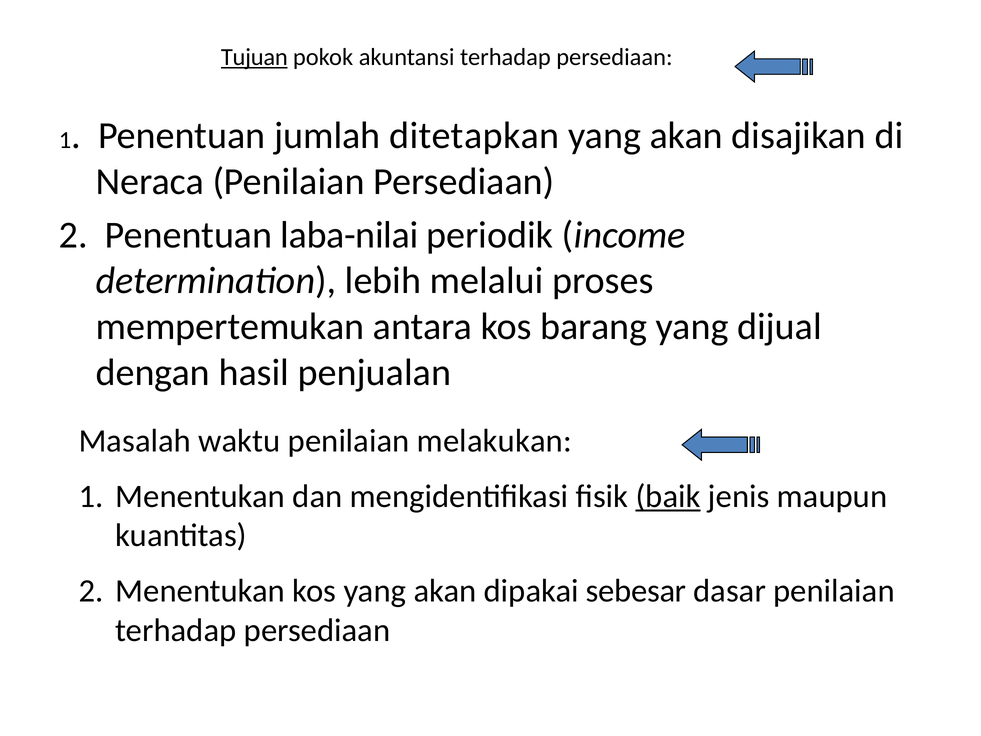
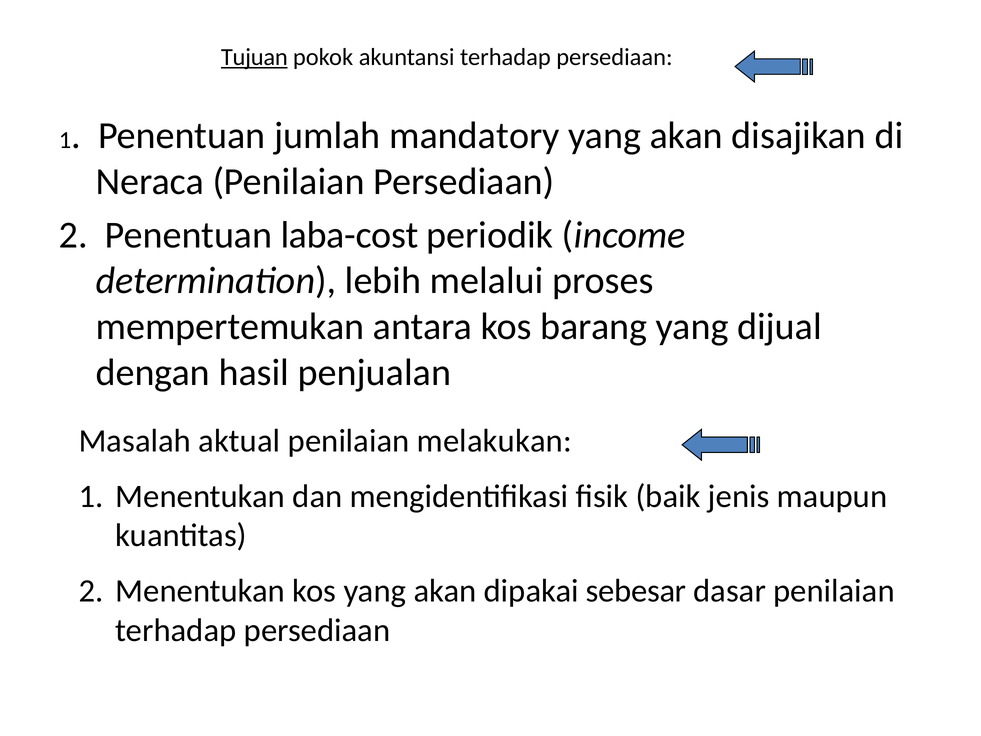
ditetapkan: ditetapkan -> mandatory (474, 136)
laba-nilai: laba-nilai -> laba-cost (349, 235)
waktu: waktu -> aktual (239, 441)
baik underline: present -> none (668, 496)
